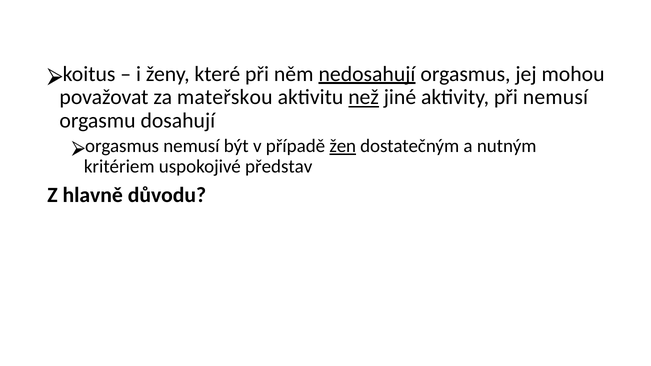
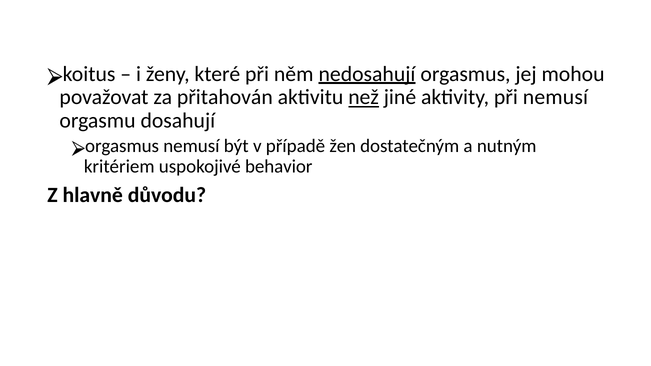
mateřskou: mateřskou -> přitahován (225, 97)
žen underline: present -> none (343, 146)
představ: představ -> behavior (279, 167)
